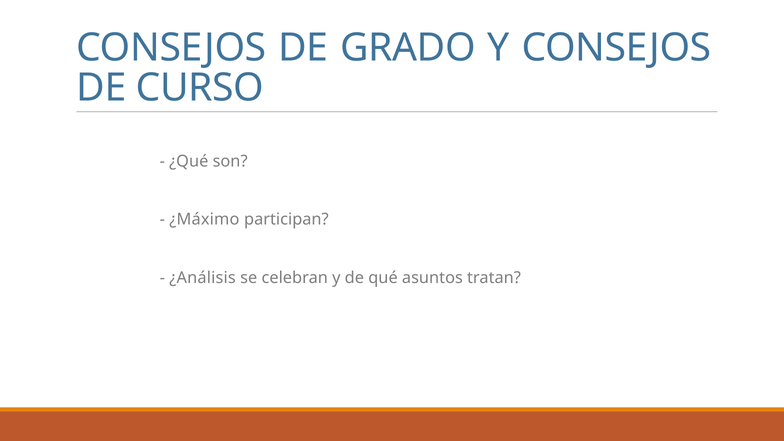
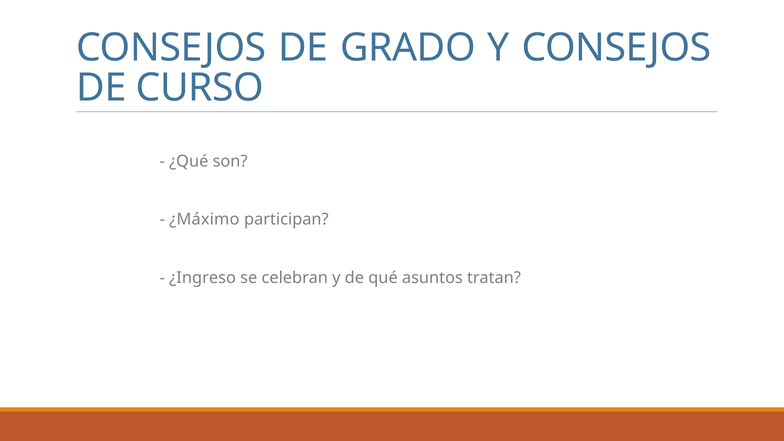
¿Análisis: ¿Análisis -> ¿Ingreso (203, 278)
